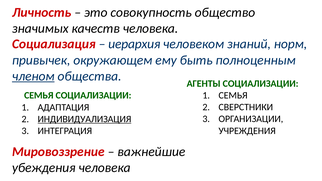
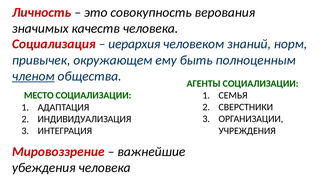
общество: общество -> верования (225, 12)
СЕМЬЯ: СЕМЬЯ -> МЕСТО (39, 96)
ИНДИВИДУАЛИЗАЦИЯ underline: present -> none (84, 119)
